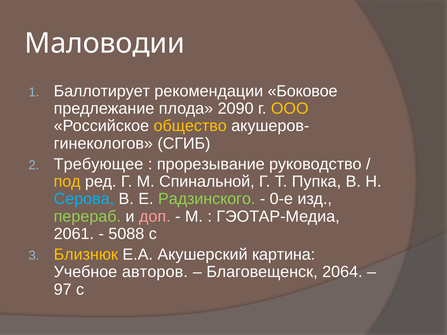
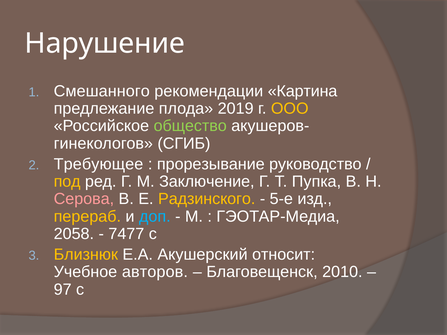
Маловодии: Маловодии -> Нарушение (105, 43)
Баллотирует: Баллотирует -> Смешанного (102, 91)
Боковое: Боковое -> Картина (303, 91)
2090: 2090 -> 2019 (236, 109)
общество colour: yellow -> light green (190, 126)
Спинальной: Спинальной -> Заключение (207, 182)
Серова colour: light blue -> pink (84, 199)
Радзинского colour: light green -> yellow (207, 199)
0-е: 0-е -> 5-е (281, 199)
перераб colour: light green -> yellow (87, 217)
доп colour: pink -> light blue (155, 217)
2061: 2061 -> 2058 (74, 234)
5088: 5088 -> 7477 (126, 234)
картина: картина -> относит (284, 255)
2064: 2064 -> 2010 (342, 272)
